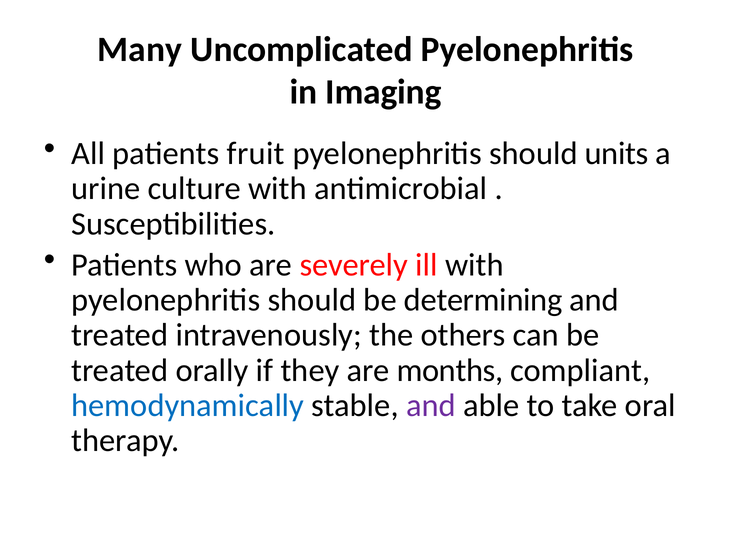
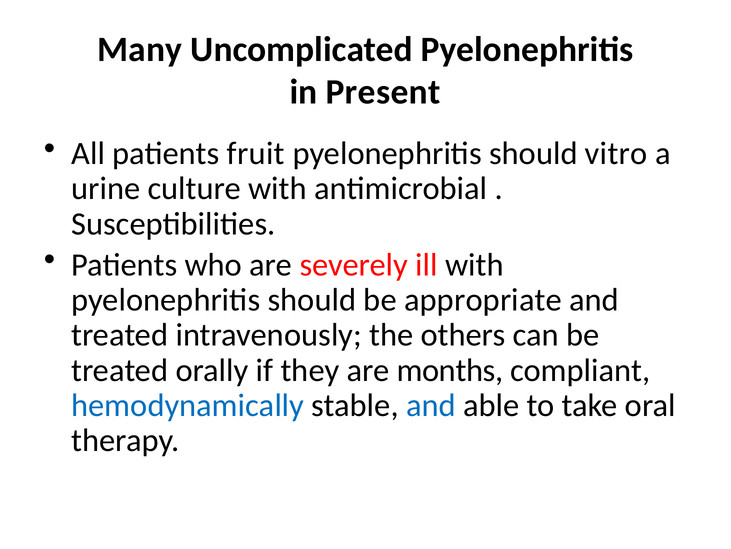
Imaging: Imaging -> Present (383, 92)
units: units -> vitro (616, 153)
determining: determining -> appropriate (483, 300)
and colour: purple -> blue (431, 405)
